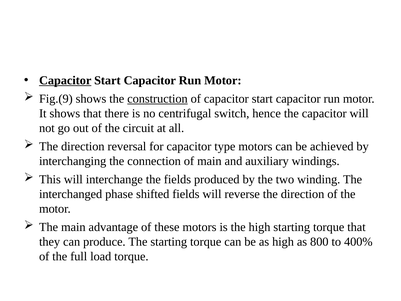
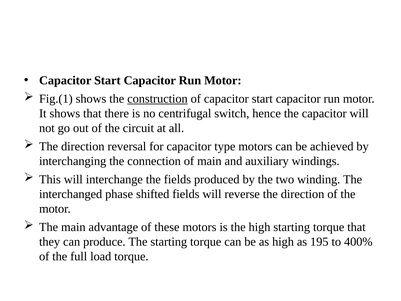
Capacitor underline: present -> none (65, 80)
Fig.(9: Fig.(9 -> Fig.(1 (56, 99)
800: 800 -> 195 (319, 242)
